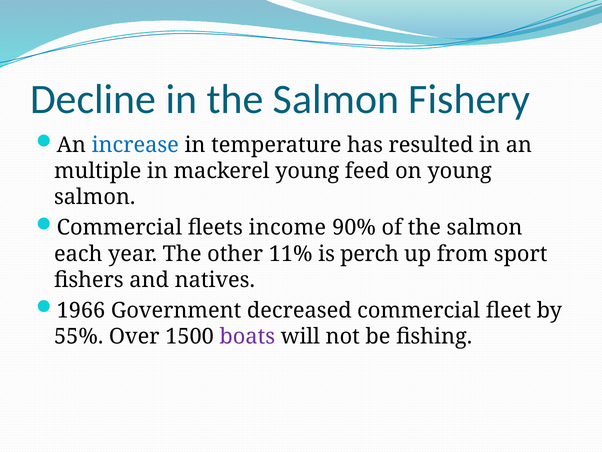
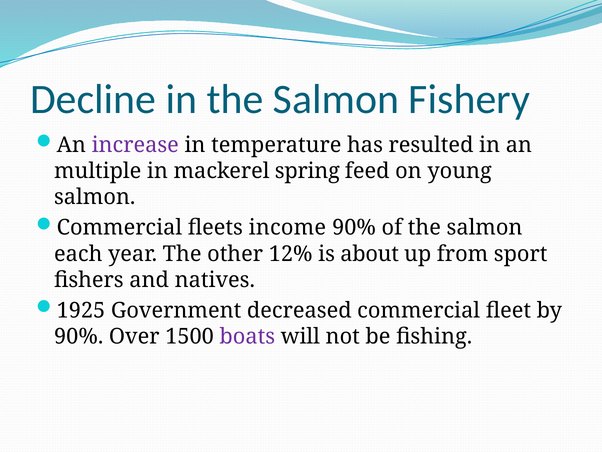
increase colour: blue -> purple (135, 145)
mackerel young: young -> spring (307, 171)
11%: 11% -> 12% (291, 254)
perch: perch -> about (370, 254)
1966: 1966 -> 1925 (81, 310)
55%: 55% -> 90% (79, 336)
